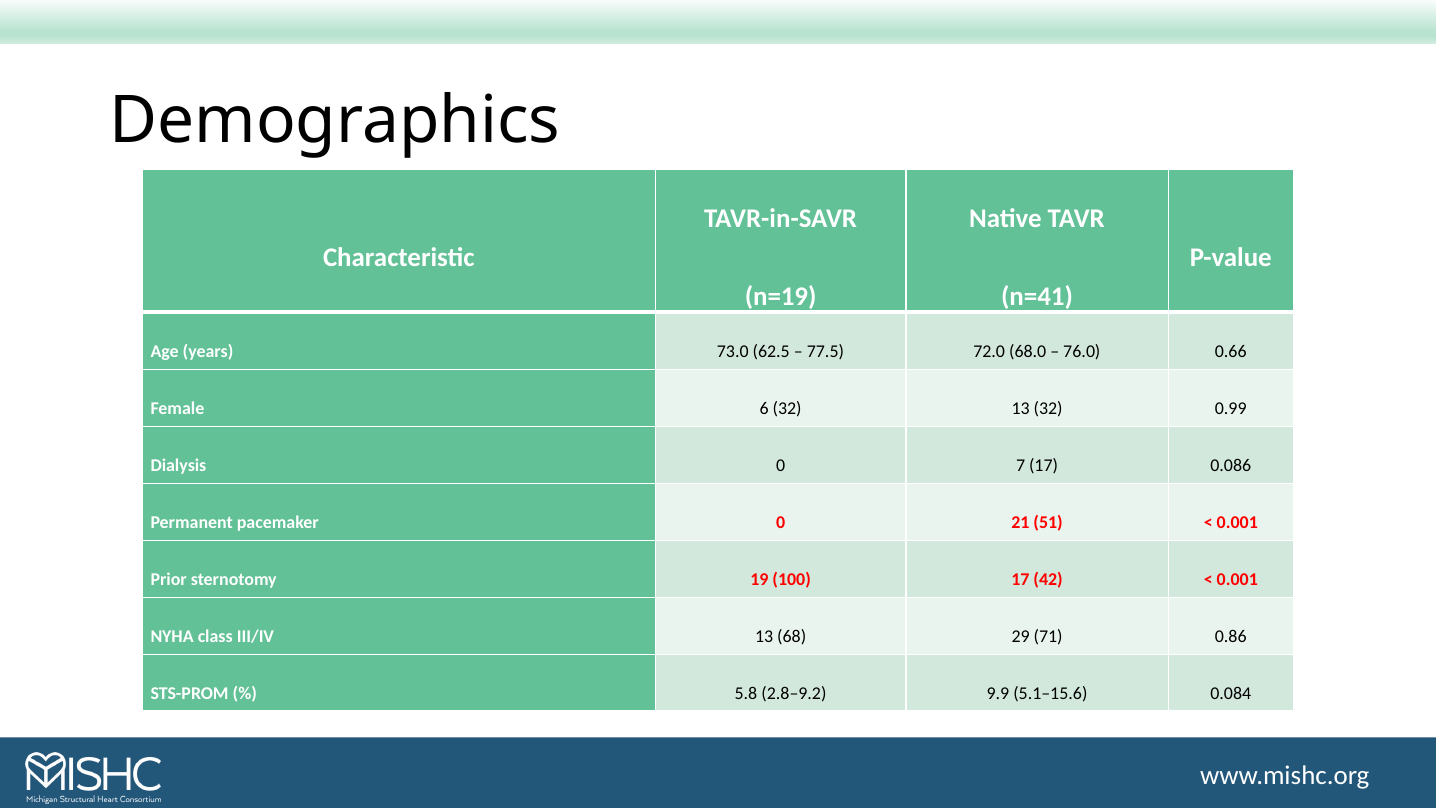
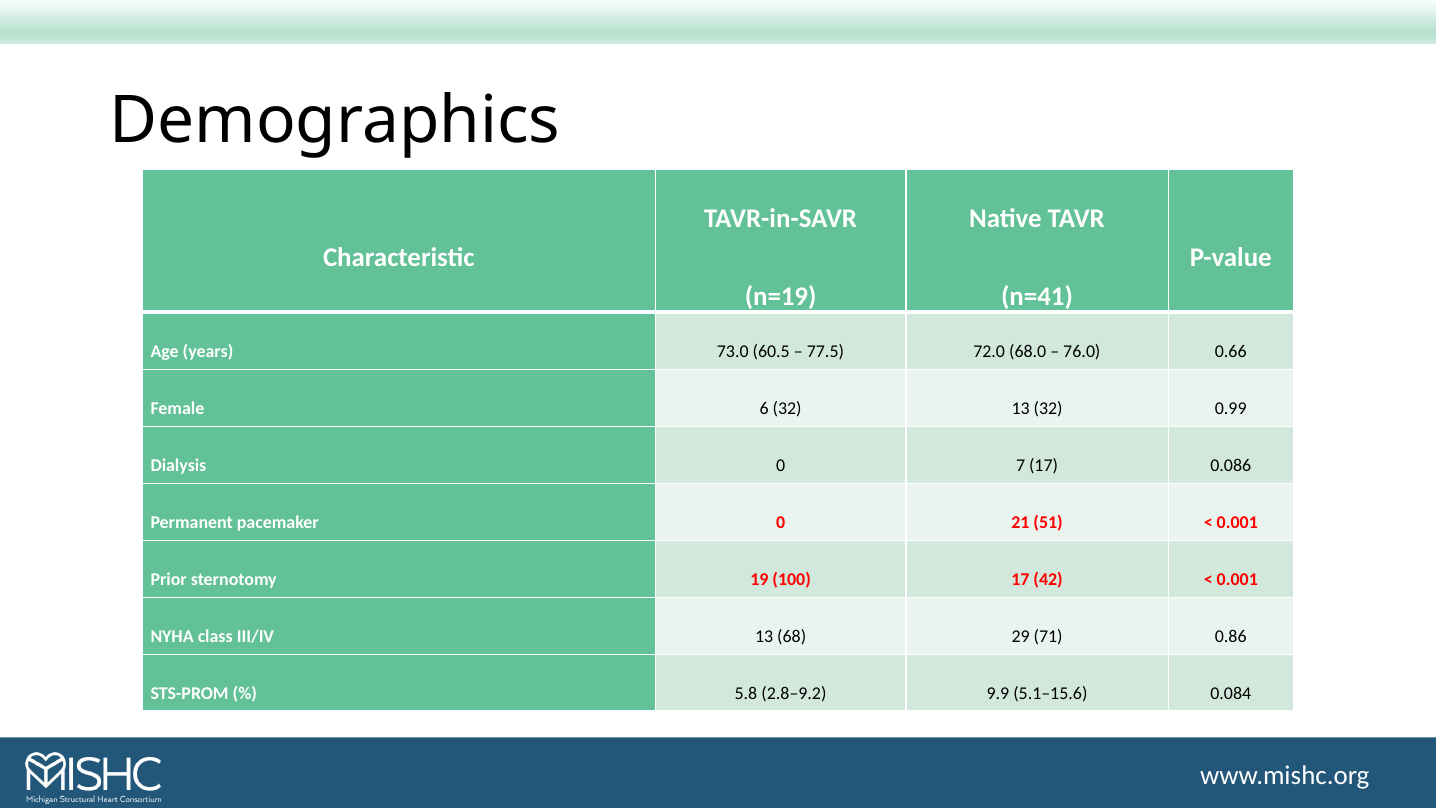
62.5: 62.5 -> 60.5 (771, 352)
